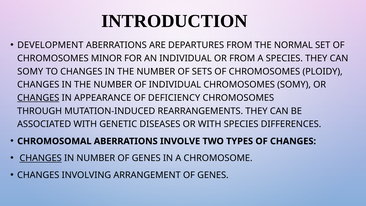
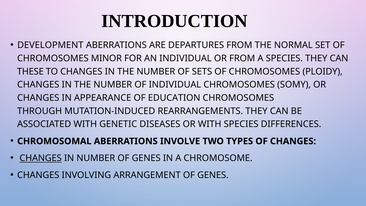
SOMY: SOMY -> THESE (30, 71)
CHANGES underline: present -> none (38, 98)
DEFICIENCY: DEFICIENCY -> EDUCATION (174, 98)
